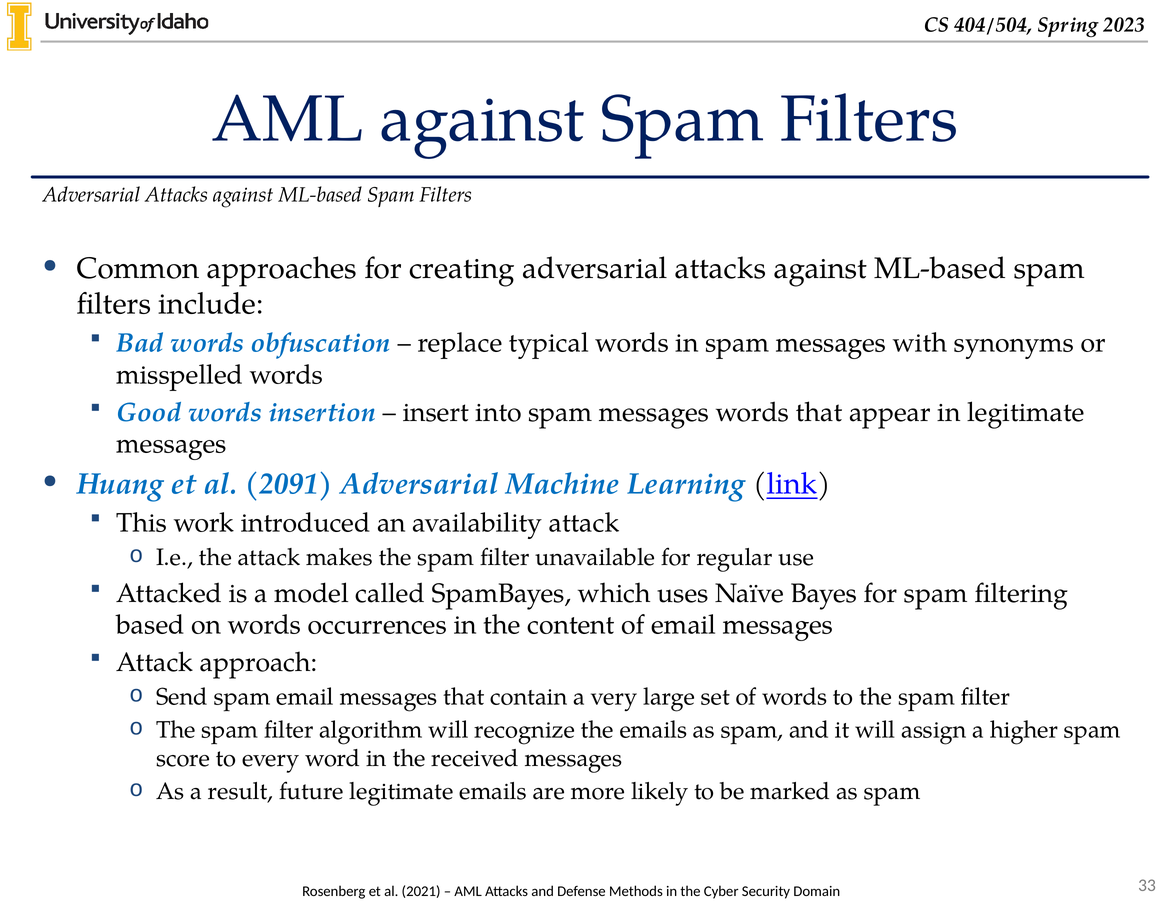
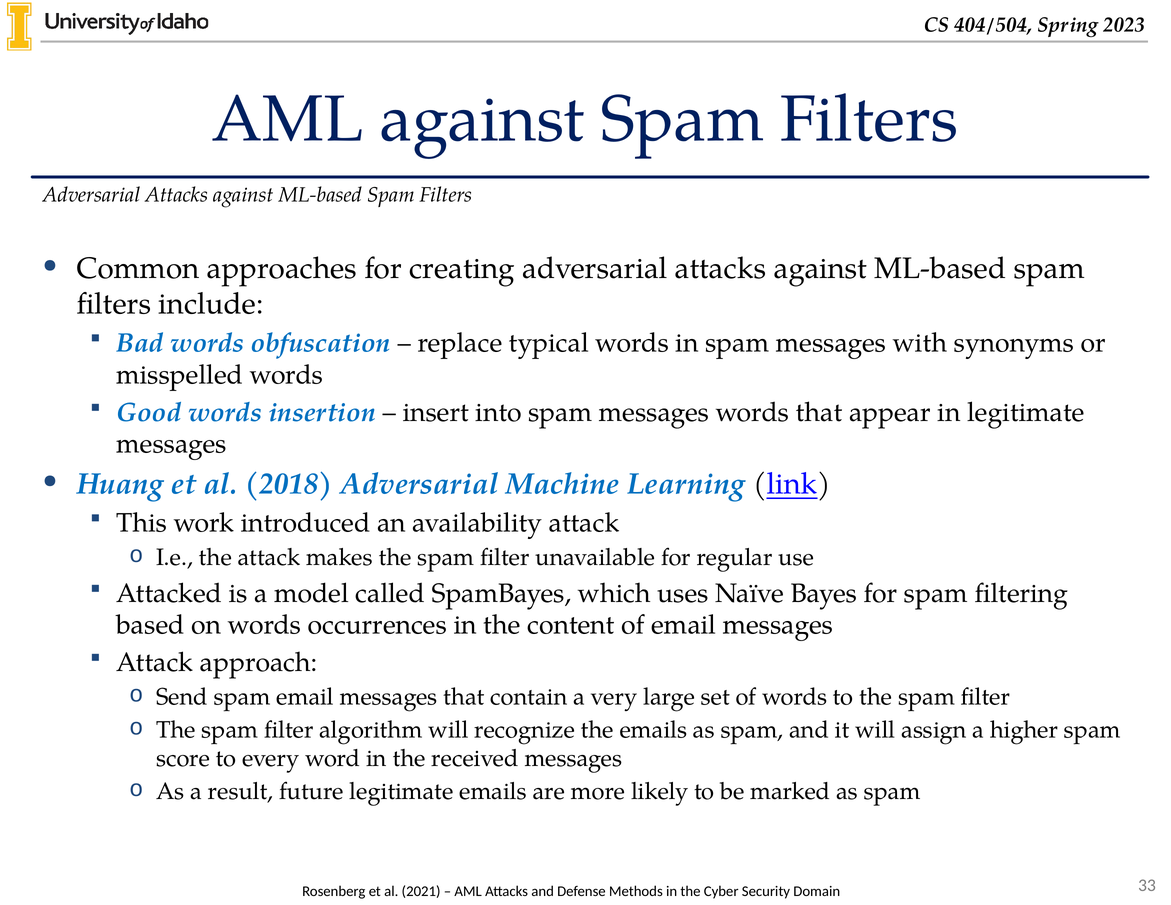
2091: 2091 -> 2018 (289, 484)
